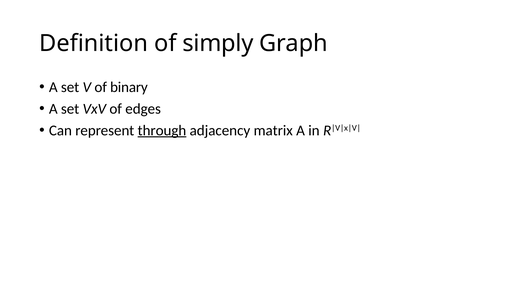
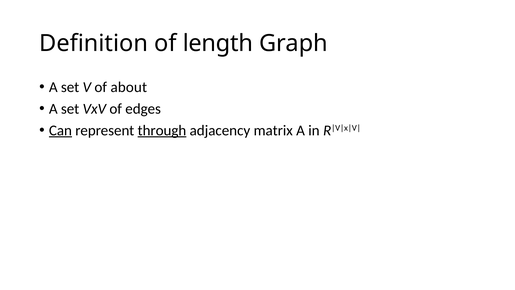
simply: simply -> length (218, 43)
binary: binary -> about (129, 87)
Can underline: none -> present (60, 130)
